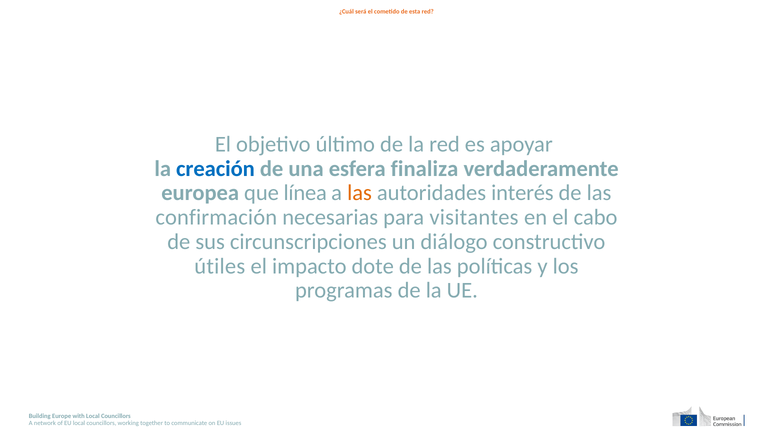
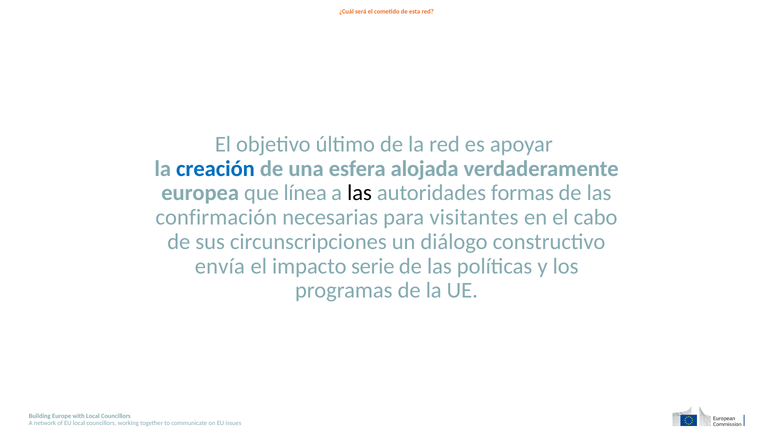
finaliza: finaliza -> alojada (425, 169)
las colour: orange -> black (360, 193)
interés: interés -> formas (522, 193)
útiles: útiles -> envía (220, 266)
dote: dote -> serie (373, 266)
